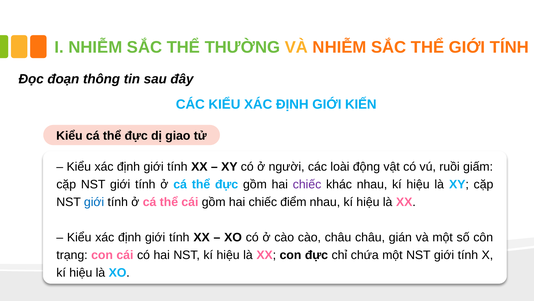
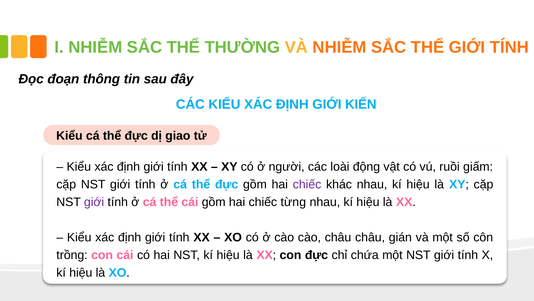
giới colour: blue -> purple (94, 202)
điểm: điểm -> từng (293, 202)
trạng: trạng -> trồng (72, 255)
